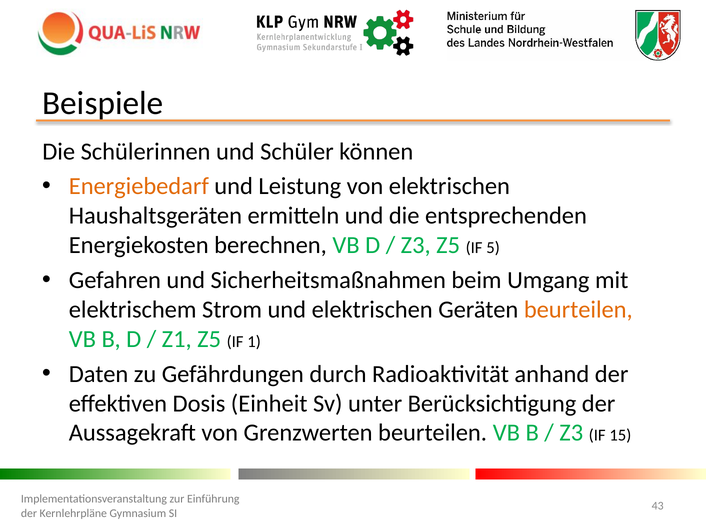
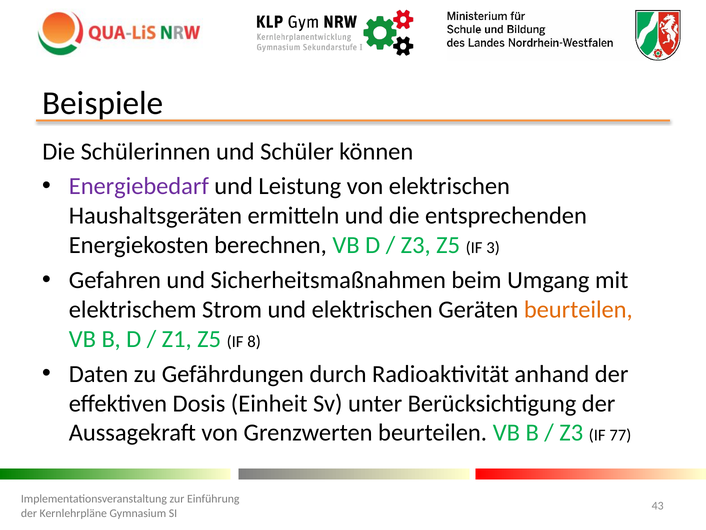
Energiebedarf colour: orange -> purple (139, 186)
5: 5 -> 3 (493, 248)
1: 1 -> 8 (254, 341)
15: 15 -> 77 (620, 435)
